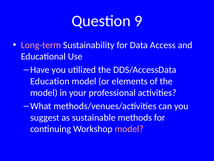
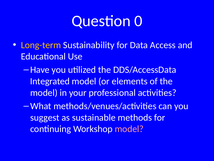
9: 9 -> 0 (138, 21)
Long-term colour: pink -> yellow (41, 45)
Education: Education -> Integrated (50, 81)
